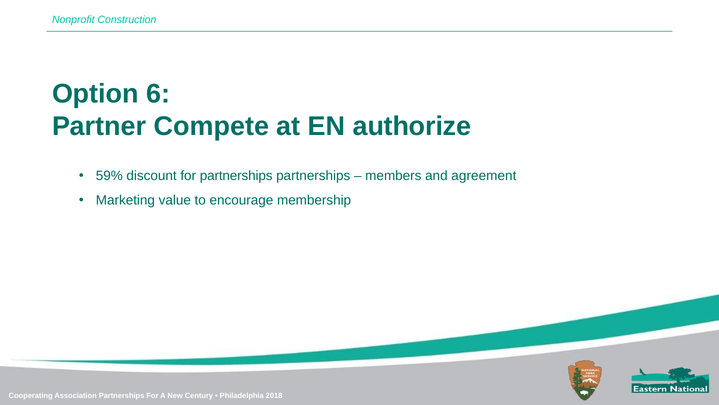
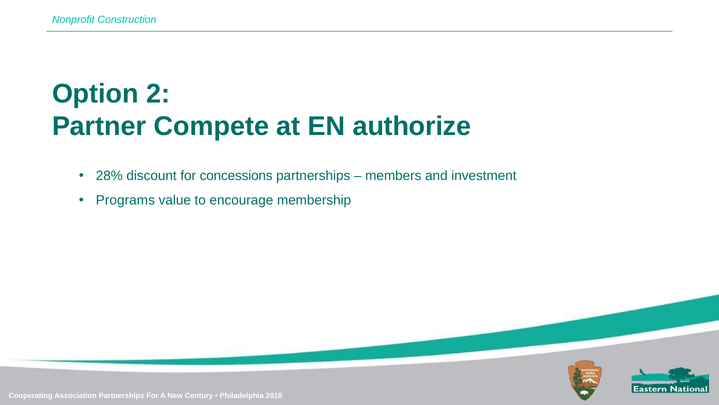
6: 6 -> 2 (158, 94)
59%: 59% -> 28% (109, 176)
for partnerships: partnerships -> concessions (236, 176)
agreement: agreement -> investment (484, 176)
Marketing: Marketing -> Programs (125, 200)
